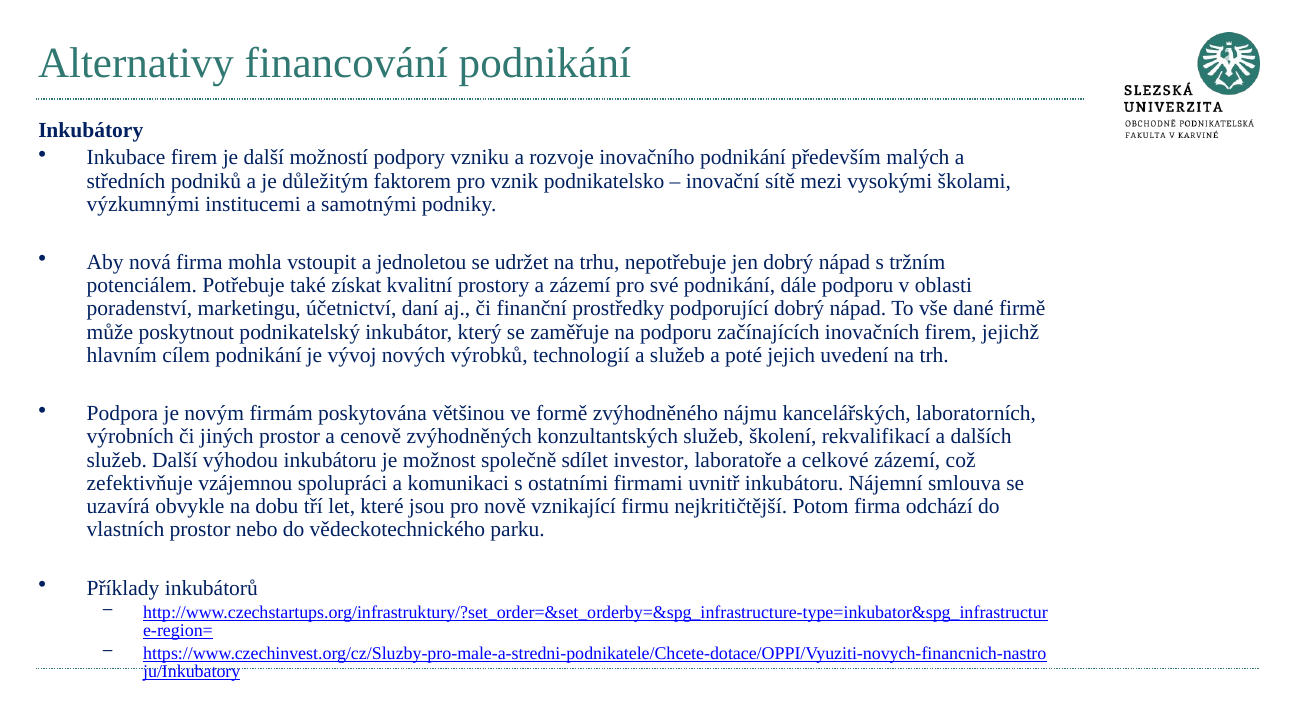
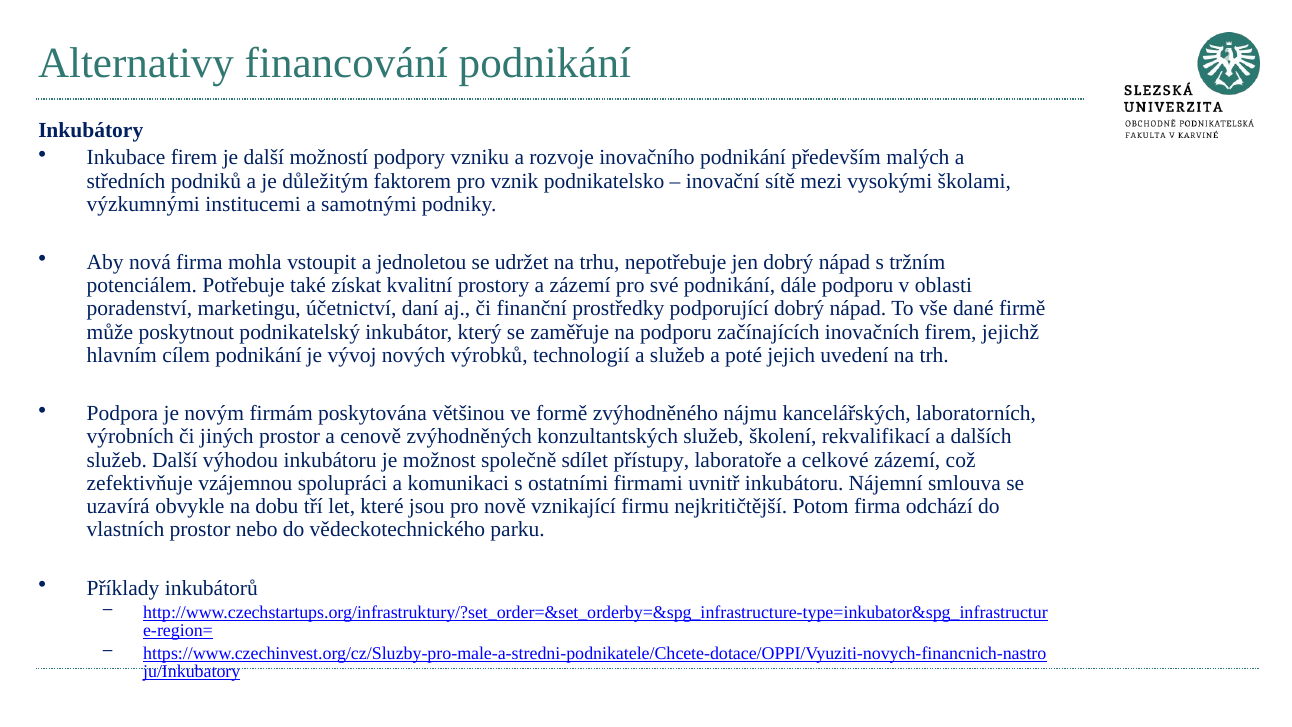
investor: investor -> přístupy (651, 460)
